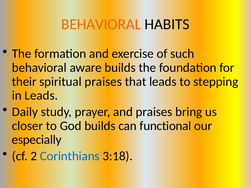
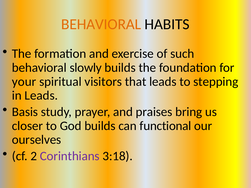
aware: aware -> slowly (86, 68)
their: their -> your (24, 82)
spiritual praises: praises -> visitors (103, 82)
Daily: Daily -> Basis (25, 112)
especially: especially -> ourselves (37, 140)
Corinthians colour: blue -> purple (70, 156)
